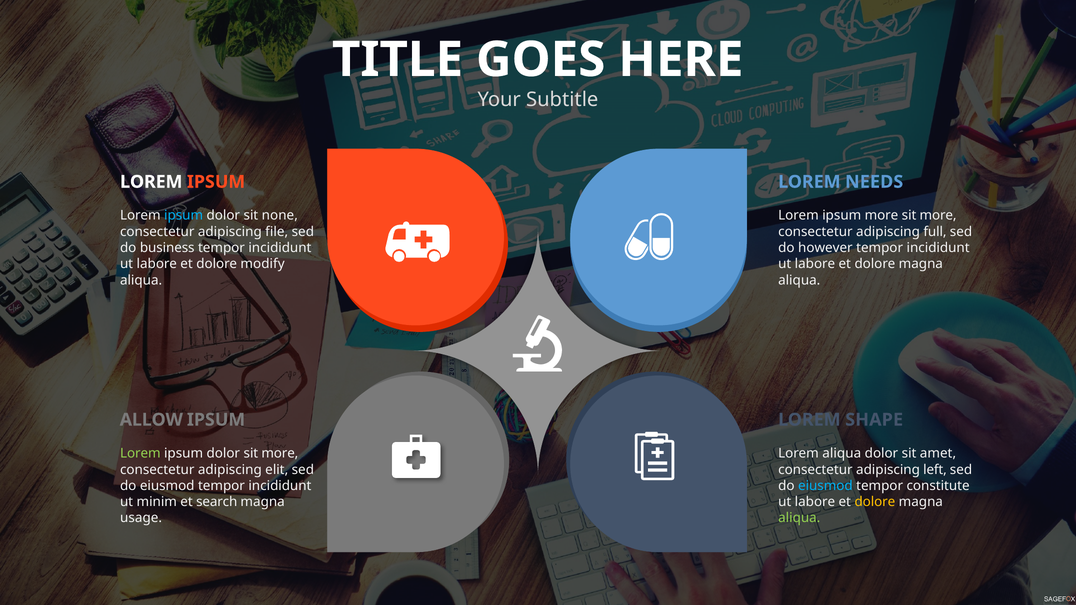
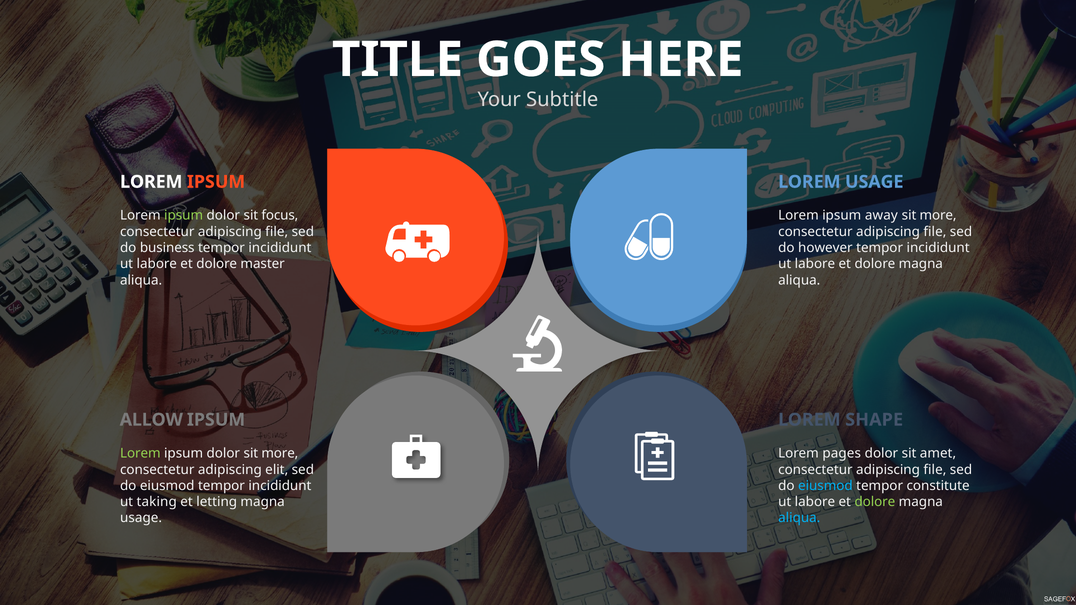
LOREM NEEDS: NEEDS -> USAGE (874, 182)
ipsum colour: light blue -> light green (184, 216)
none: none -> focus (280, 216)
ipsum more: more -> away (881, 216)
full: full -> file (935, 232)
modify: modify -> master (263, 264)
Lorem aliqua: aliqua -> pages (842, 454)
left: left -> file (935, 470)
minim: minim -> taking (157, 502)
search: search -> letting (217, 502)
dolore colour: yellow -> light green (875, 502)
aliqua colour: light green -> light blue (799, 518)
